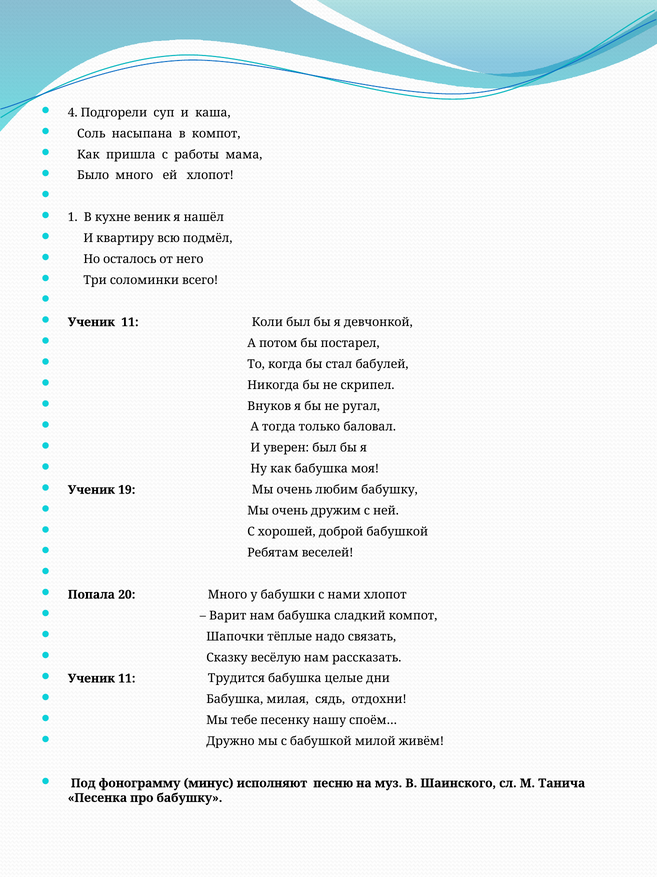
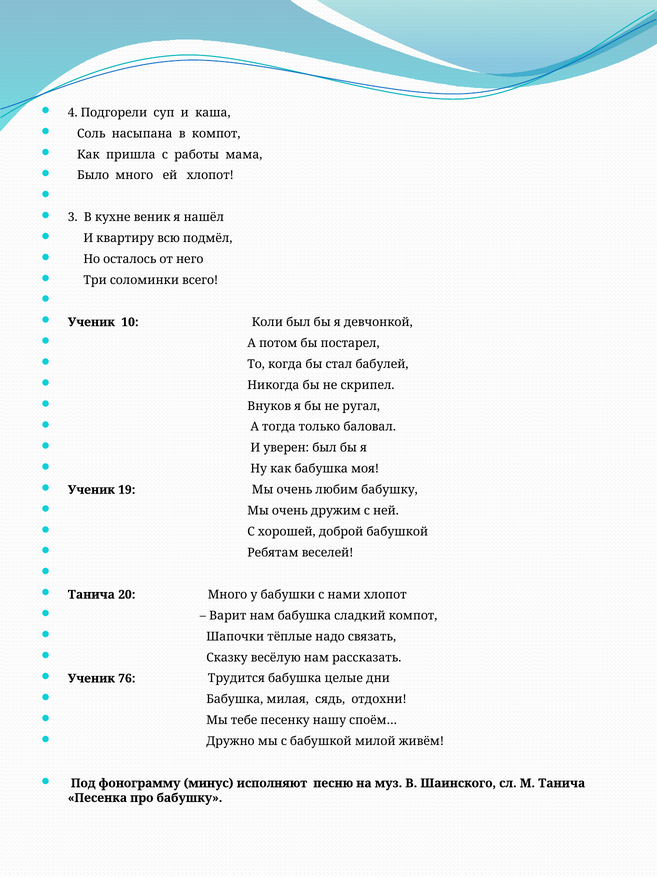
1: 1 -> 3 (73, 217)
11: 11 -> 10 (130, 322)
Попала: Попала -> Танича (91, 594)
11: 11 -> 76 (127, 678)
